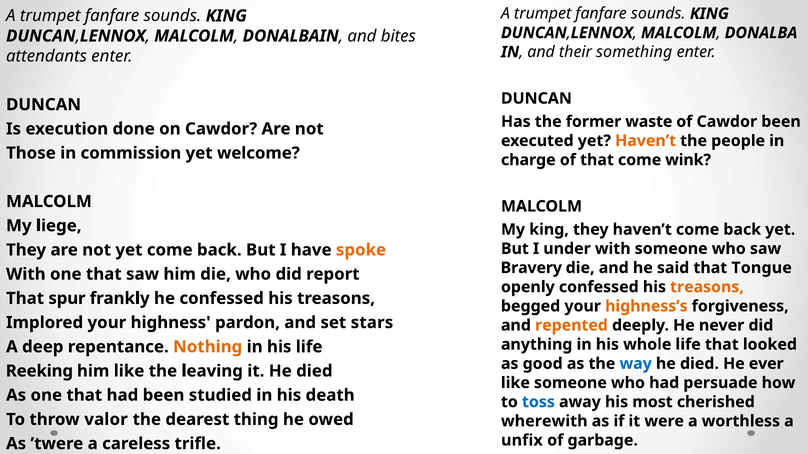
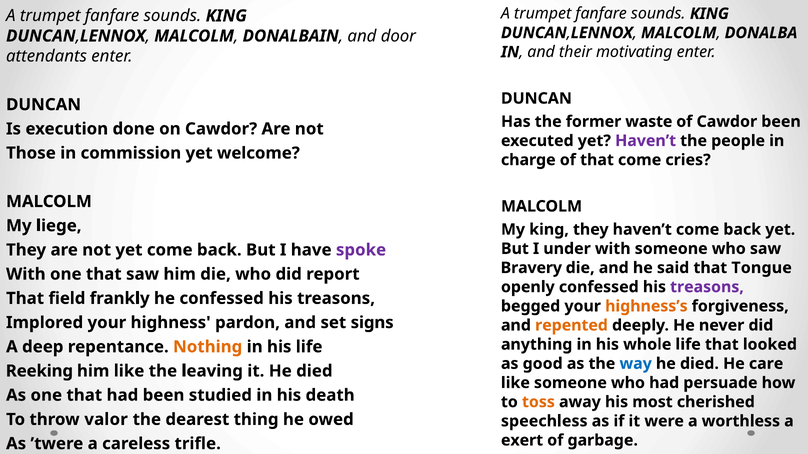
bites: bites -> door (398, 36)
something: something -> motivating (634, 52)
Haven’t colour: orange -> purple (646, 141)
wink: wink -> cries (688, 160)
spoke colour: orange -> purple (361, 250)
treasons colour: orange -> purple (707, 287)
spur: spur -> field (67, 299)
stars: stars -> signs (372, 323)
ever: ever -> care (766, 364)
toss colour: blue -> orange (538, 402)
wherewith: wherewith -> speechless (544, 422)
unfix: unfix -> exert (522, 441)
